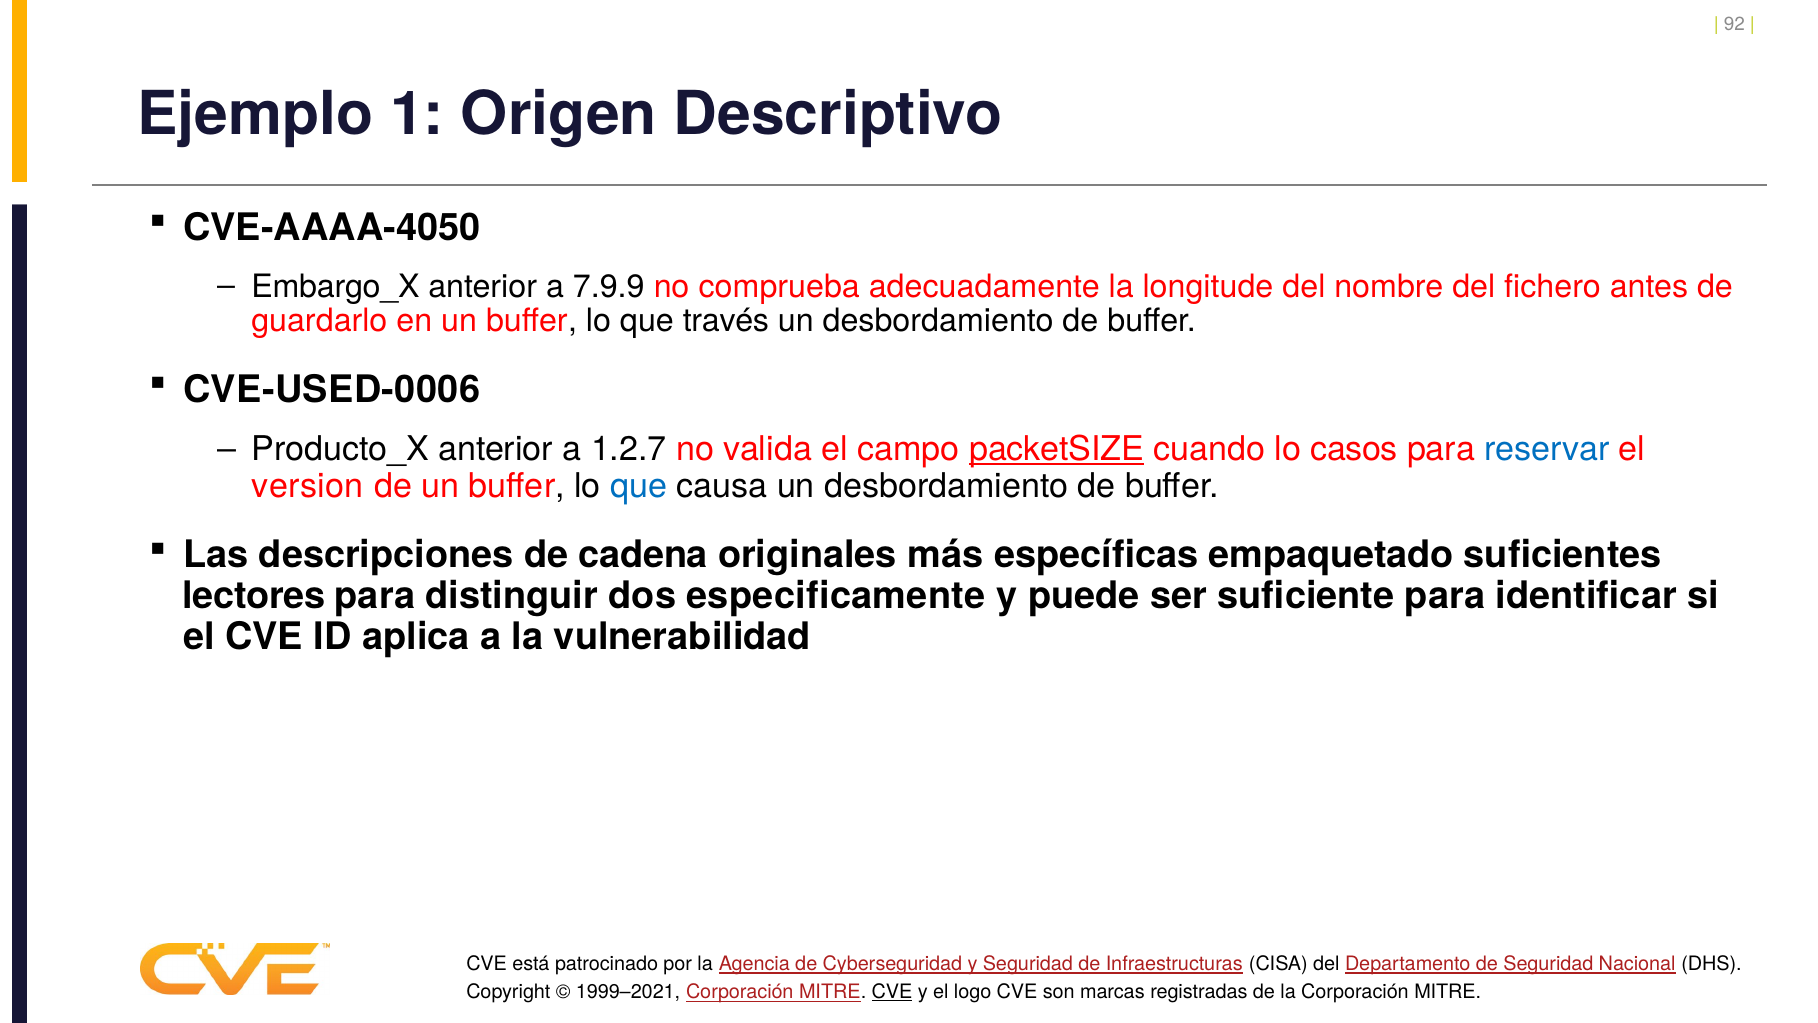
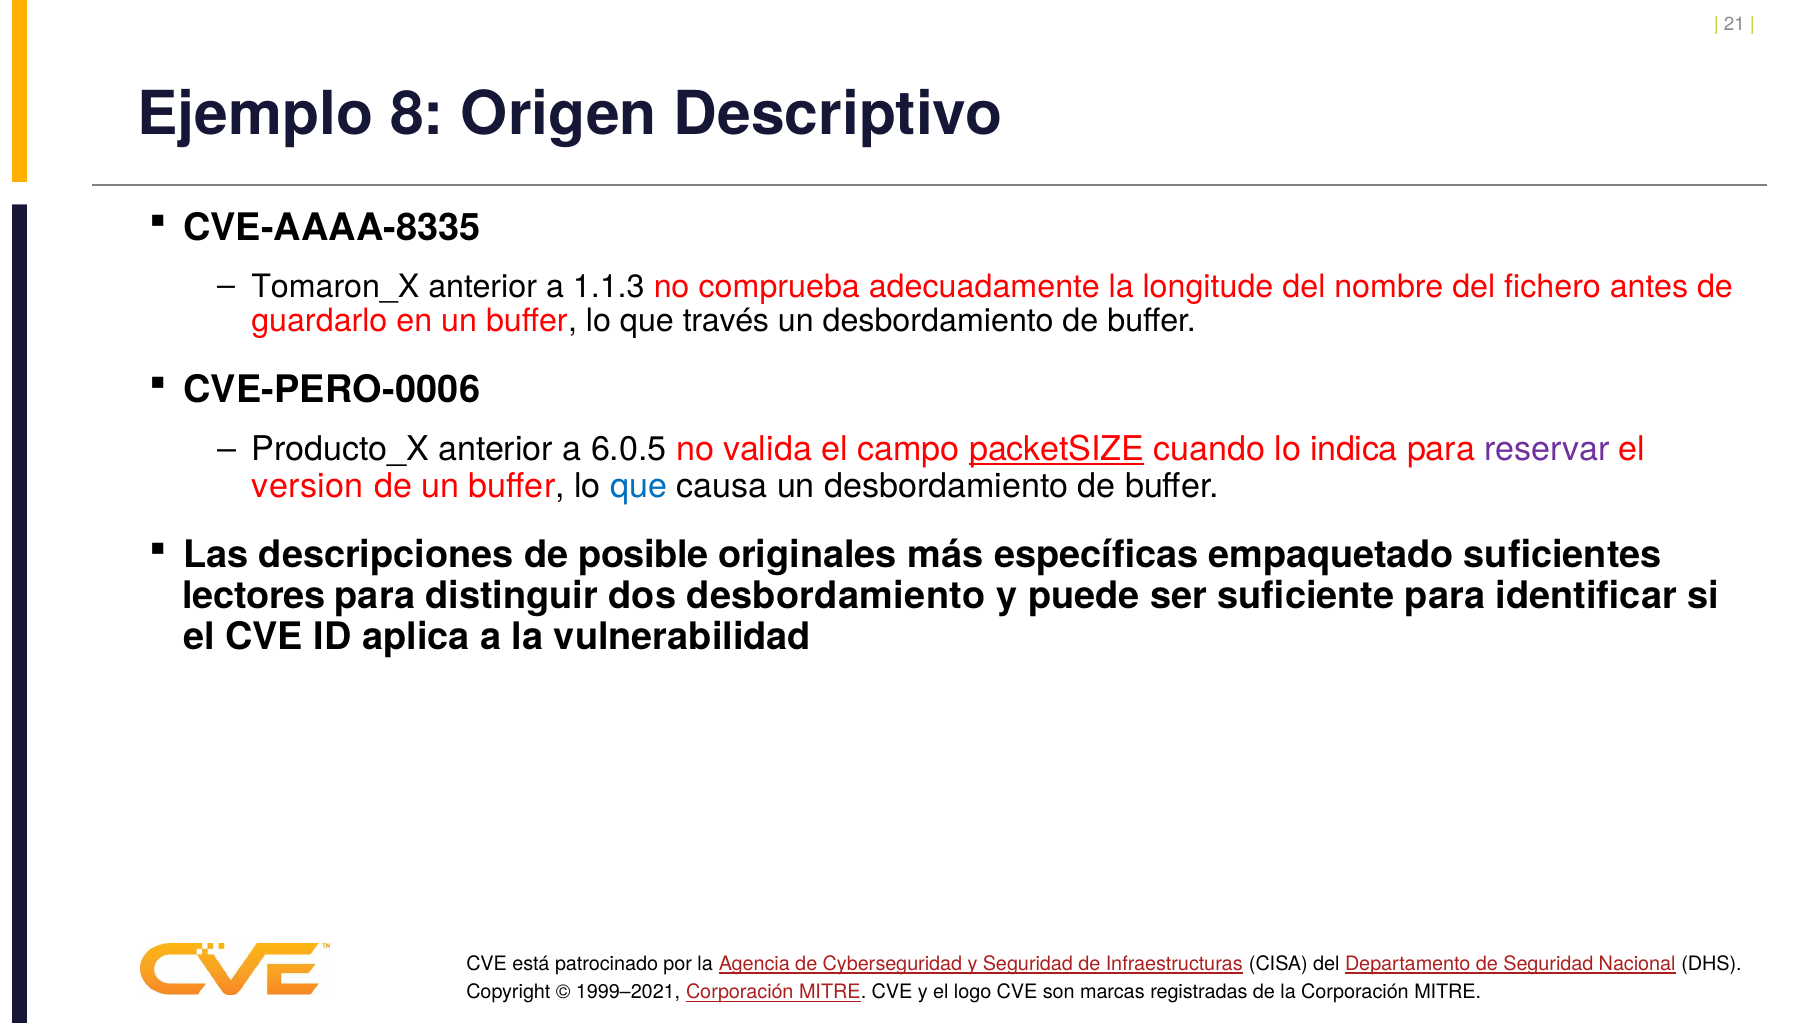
92: 92 -> 21 (1734, 24)
1: 1 -> 8 (417, 115)
CVE-AAAA-4050: CVE-AAAA-4050 -> CVE-AAAA-8335 (332, 228)
Embargo_X: Embargo_X -> Tomaron_X (335, 286)
7.9.9: 7.9.9 -> 1.1.3 (609, 286)
CVE-USED-0006: CVE-USED-0006 -> CVE-PERO-0006 (332, 389)
1.2.7: 1.2.7 -> 6.0.5 (629, 449)
casos: casos -> indica (1354, 449)
reservar colour: blue -> purple (1547, 449)
cadena: cadena -> posible (643, 555)
dos especificamente: especificamente -> desbordamiento (836, 596)
CVE underline: present -> none (892, 992)
